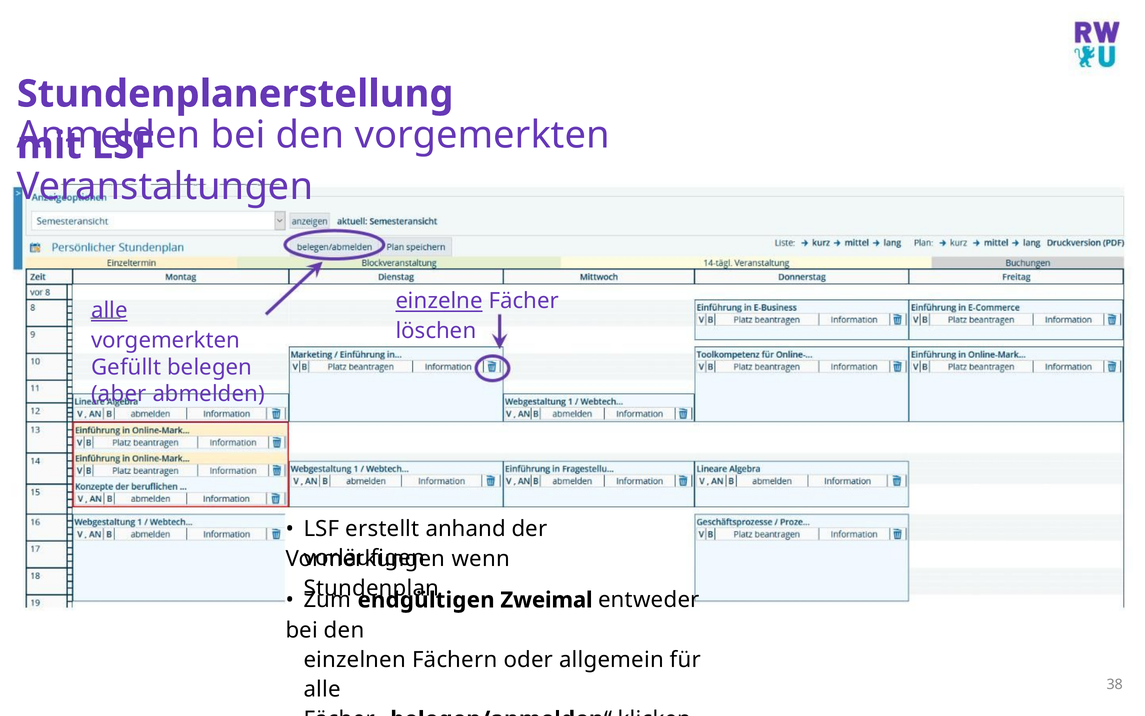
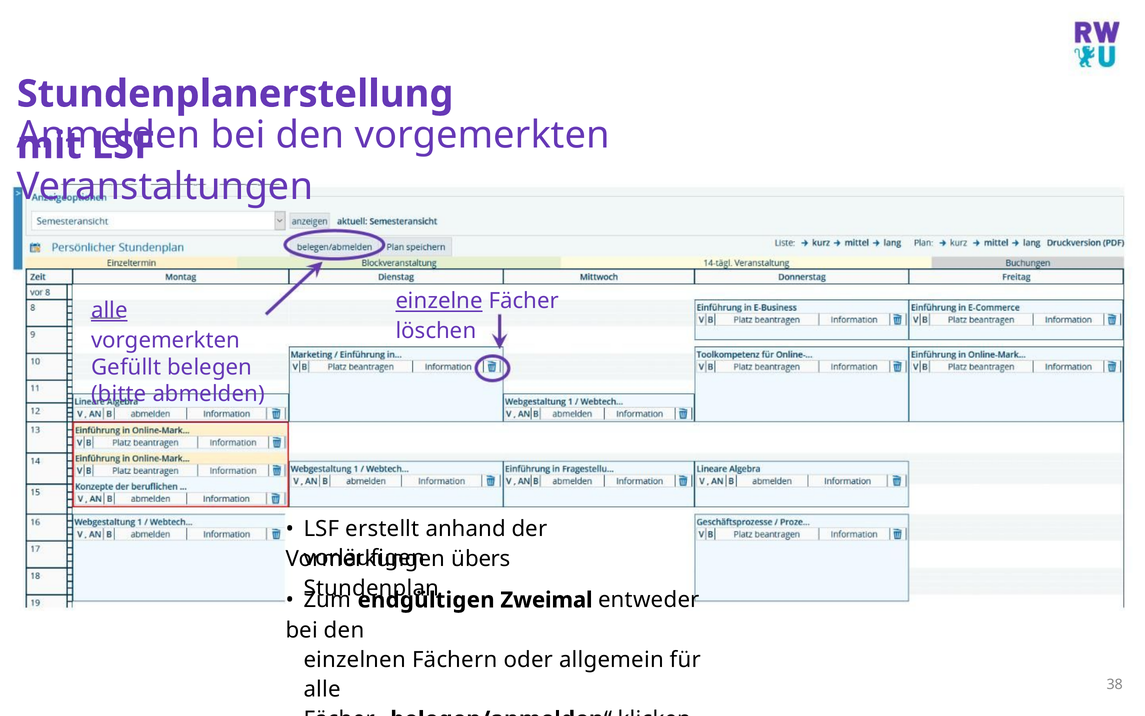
aber: aber -> bitte (119, 394)
wenn: wenn -> übers (481, 559)
